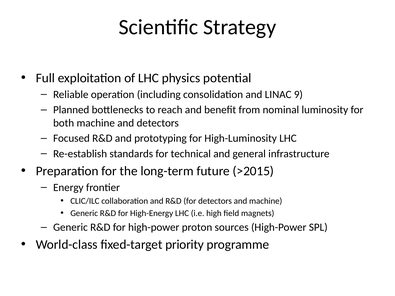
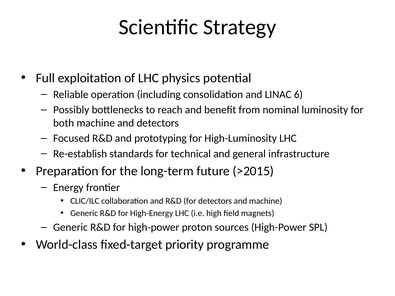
9: 9 -> 6 (298, 95)
Planned: Planned -> Possibly (71, 110)
